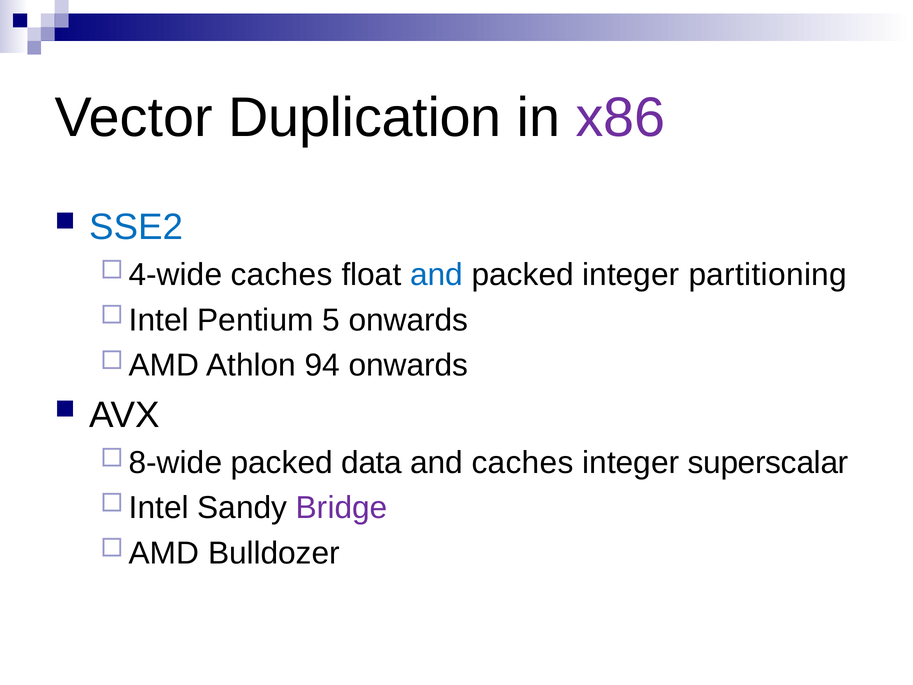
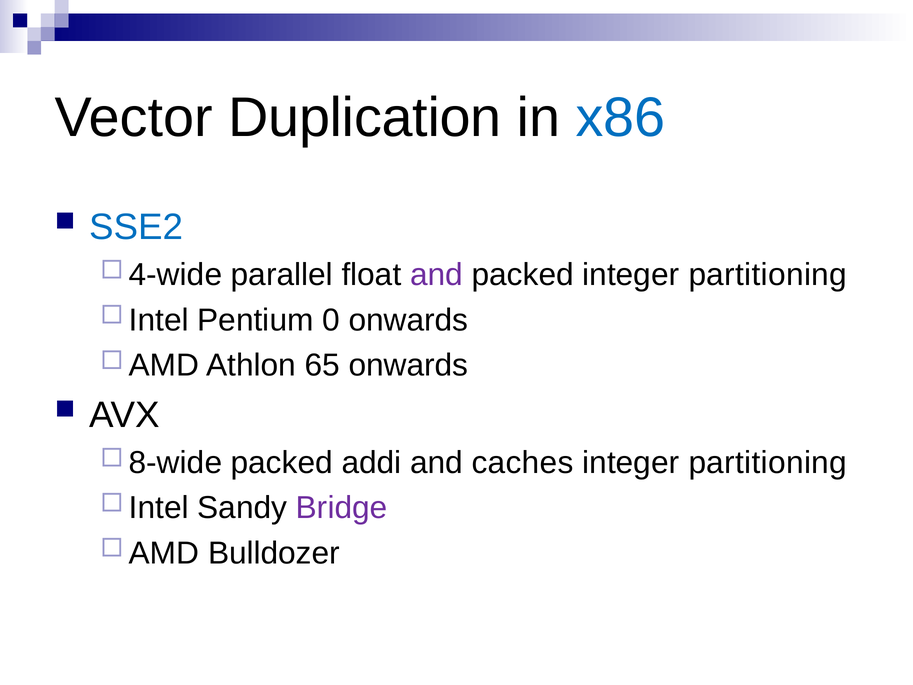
x86 colour: purple -> blue (620, 118)
caches: caches -> parallel (282, 275)
and colour: blue -> purple (437, 275)
5: 5 -> 0 (331, 320)
94: 94 -> 65 (322, 365)
data: data -> addi (372, 463)
superscalar: superscalar -> partitioning (768, 463)
